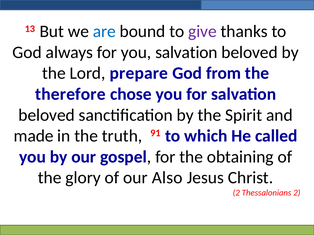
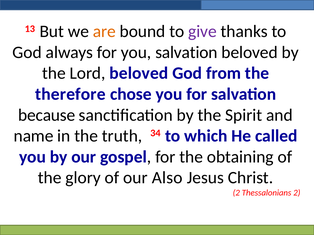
are colour: blue -> orange (104, 32)
Lord prepare: prepare -> beloved (139, 73)
beloved: beloved -> because (47, 115)
made: made -> name (34, 136)
91: 91 -> 34 (155, 133)
